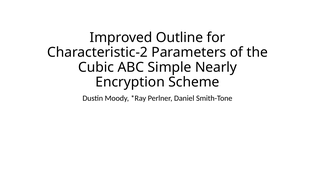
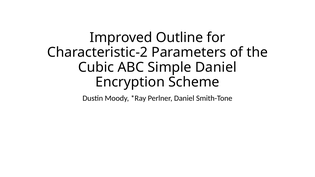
Simple Nearly: Nearly -> Daniel (216, 67)
